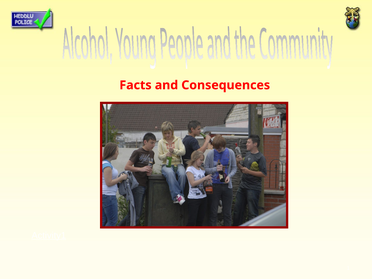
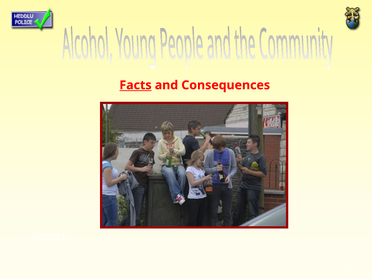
Facts underline: none -> present (135, 85)
